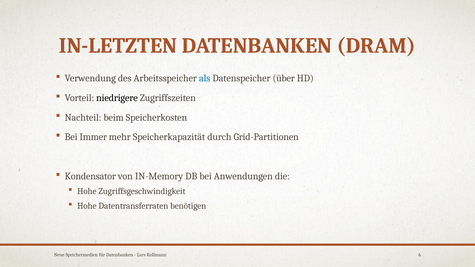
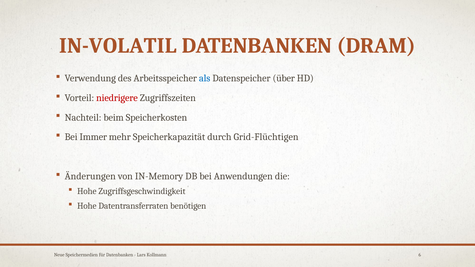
IN-LETZTEN: IN-LETZTEN -> IN-VOLATIL (118, 46)
niedrigere colour: black -> red (117, 98)
Grid-Partitionen: Grid-Partitionen -> Grid-Flüchtigen (266, 137)
Kondensator: Kondensator -> Änderungen (90, 176)
